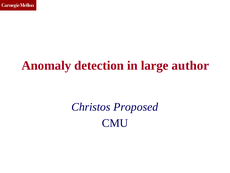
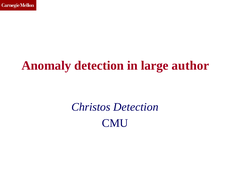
Christos Proposed: Proposed -> Detection (136, 107)
